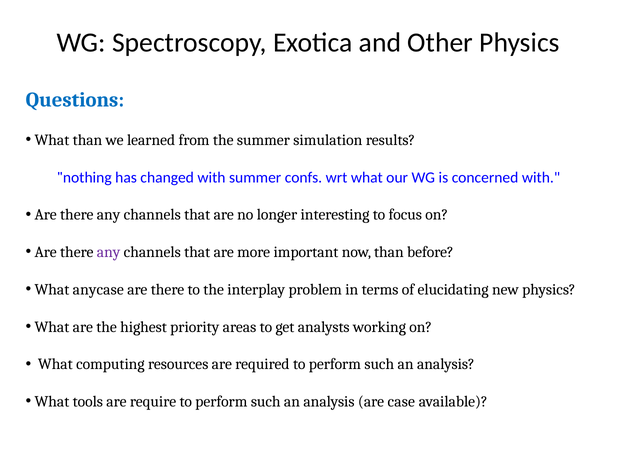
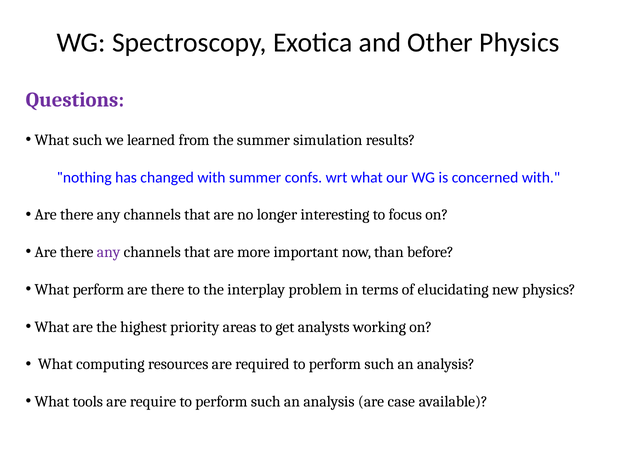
Questions colour: blue -> purple (75, 100)
What than: than -> such (88, 140)
What anycase: anycase -> perform (98, 290)
